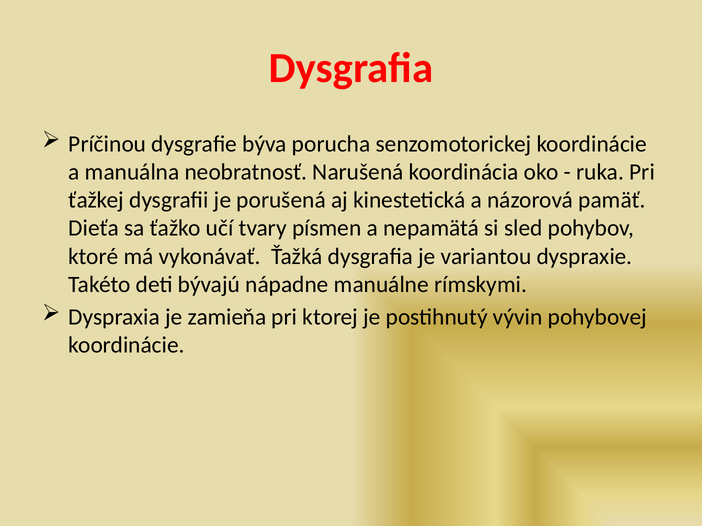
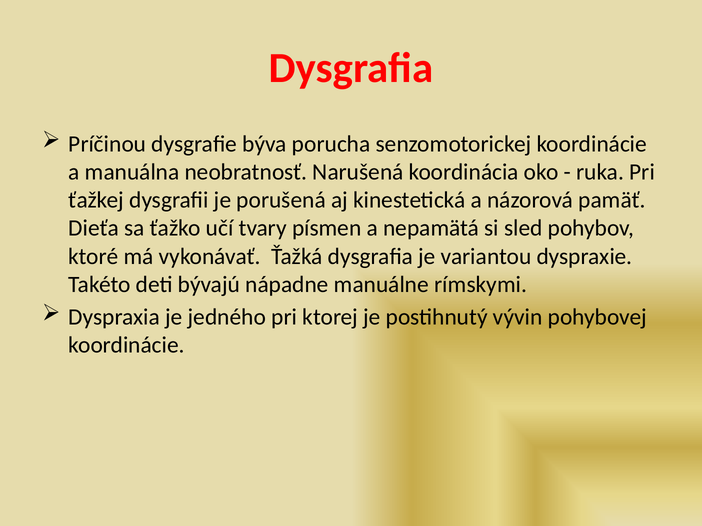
zamieňa: zamieňa -> jedného (227, 317)
